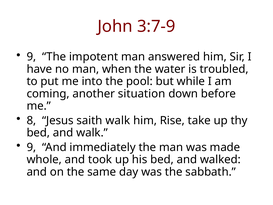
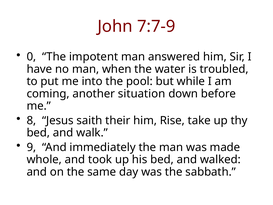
3:7-9: 3:7-9 -> 7:7-9 (156, 26)
9: 9 -> 0 (31, 57)
saith walk: walk -> their (118, 120)
